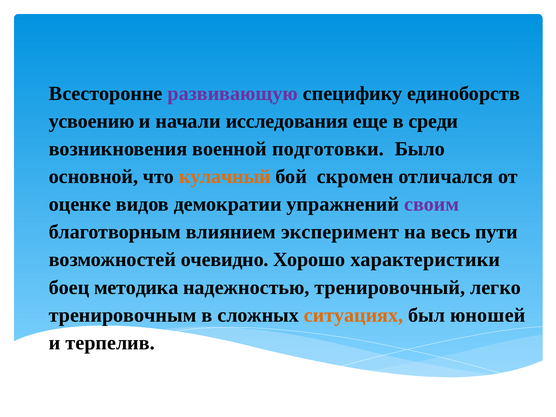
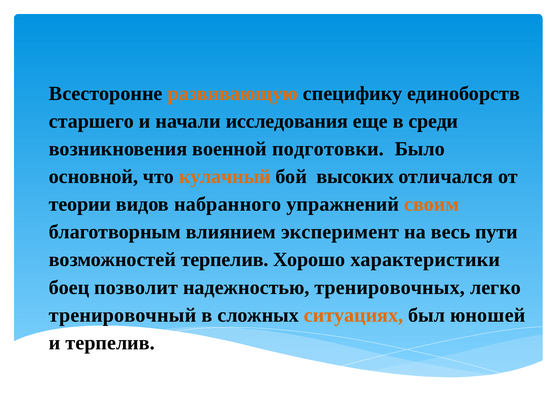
развивающую colour: purple -> orange (233, 94)
усвоению: усвоению -> старшего (91, 121)
скромен: скромен -> высоких (355, 177)
оценке: оценке -> теории (80, 204)
демократии: демократии -> набранного (228, 204)
своим colour: purple -> orange (432, 204)
возможностей очевидно: очевидно -> терпелив (225, 260)
методика: методика -> позволит (136, 287)
тренировочный: тренировочный -> тренировочных (390, 287)
тренировочным: тренировочным -> тренировочный (123, 315)
